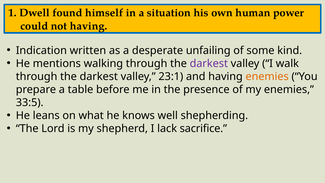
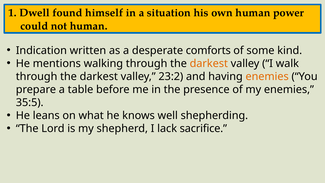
not having: having -> human (89, 26)
unfailing: unfailing -> comforts (208, 50)
darkest colour: purple -> orange (209, 63)
23:1: 23:1 -> 23:2 (171, 76)
33:5: 33:5 -> 35:5 (30, 102)
